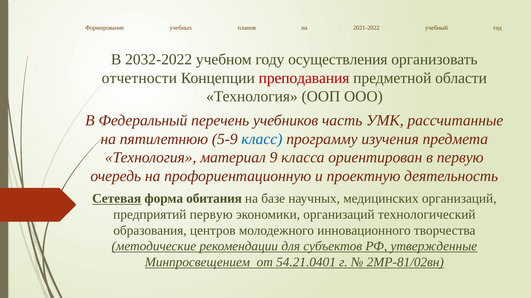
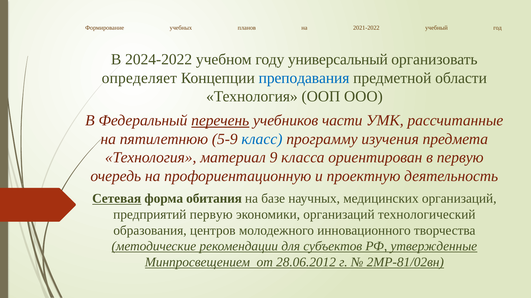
2032-2022: 2032-2022 -> 2024-2022 (159, 60)
осуществления: осуществления -> универсальный (338, 60)
отчетности: отчетности -> определяет (139, 78)
преподавания colour: red -> blue (304, 78)
перечень underline: none -> present (220, 121)
часть: часть -> части (342, 121)
54.21.0401: 54.21.0401 -> 28.06.2012 (306, 263)
